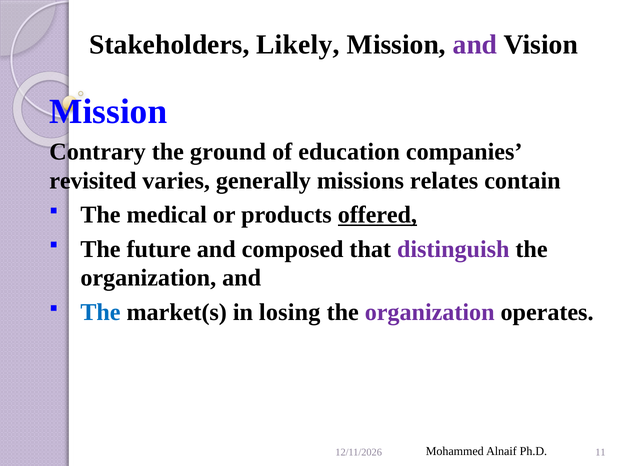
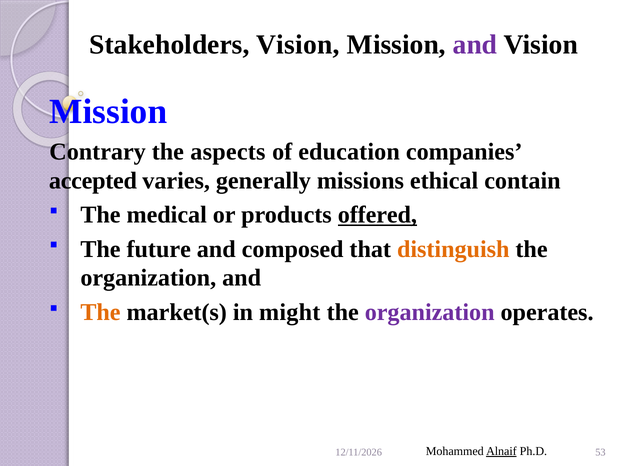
Stakeholders Likely: Likely -> Vision (298, 44)
ground: ground -> aspects (228, 152)
revisited: revisited -> accepted (93, 181)
relates: relates -> ethical (444, 181)
distinguish colour: purple -> orange (453, 249)
The colour: blue -> orange (100, 312)
losing: losing -> might (290, 312)
Alnaif underline: none -> present (501, 451)
11: 11 -> 53 (600, 452)
